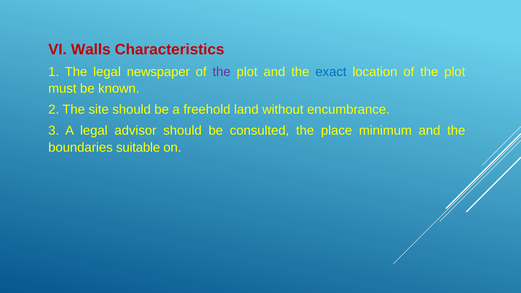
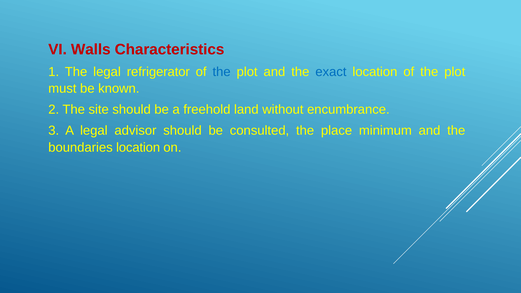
newspaper: newspaper -> refrigerator (158, 72)
the colour: purple -> blue (222, 72)
boundaries suitable: suitable -> location (138, 147)
